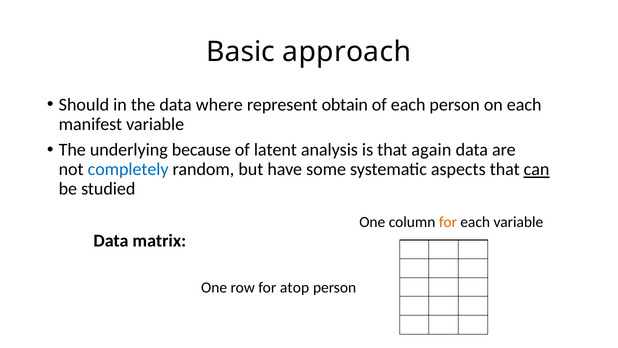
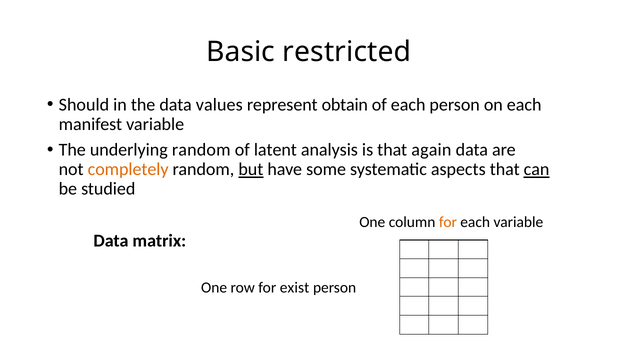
approach: approach -> restricted (347, 52)
where: where -> values (219, 104)
underlying because: because -> random (201, 150)
completely colour: blue -> orange (128, 169)
but underline: none -> present (251, 169)
atop: atop -> exist (295, 288)
